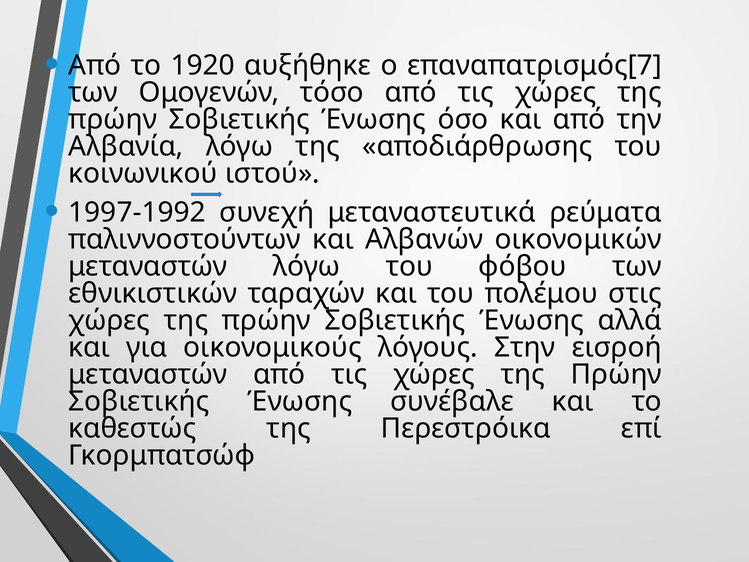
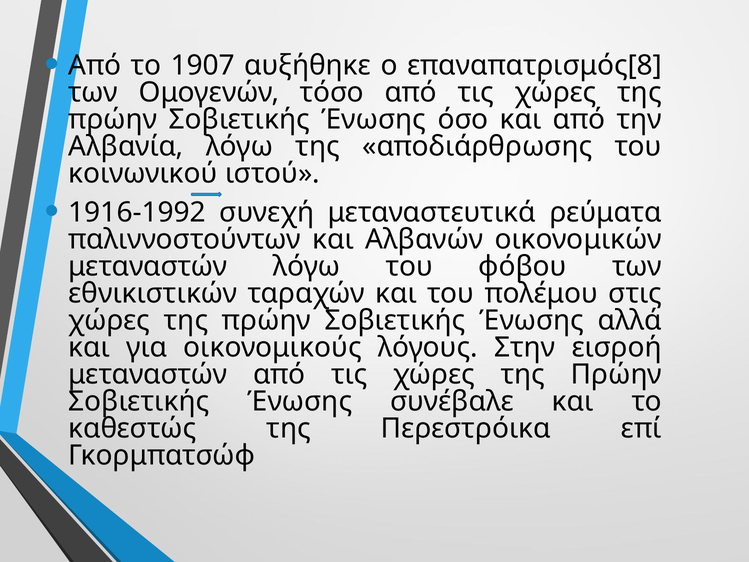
1920: 1920 -> 1907 (203, 65)
επαναπατρισμός[7: επαναπατρισμός[7 -> επαναπατρισμός[8 (535, 65)
1997-1992: 1997-1992 -> 1916-1992 (137, 212)
